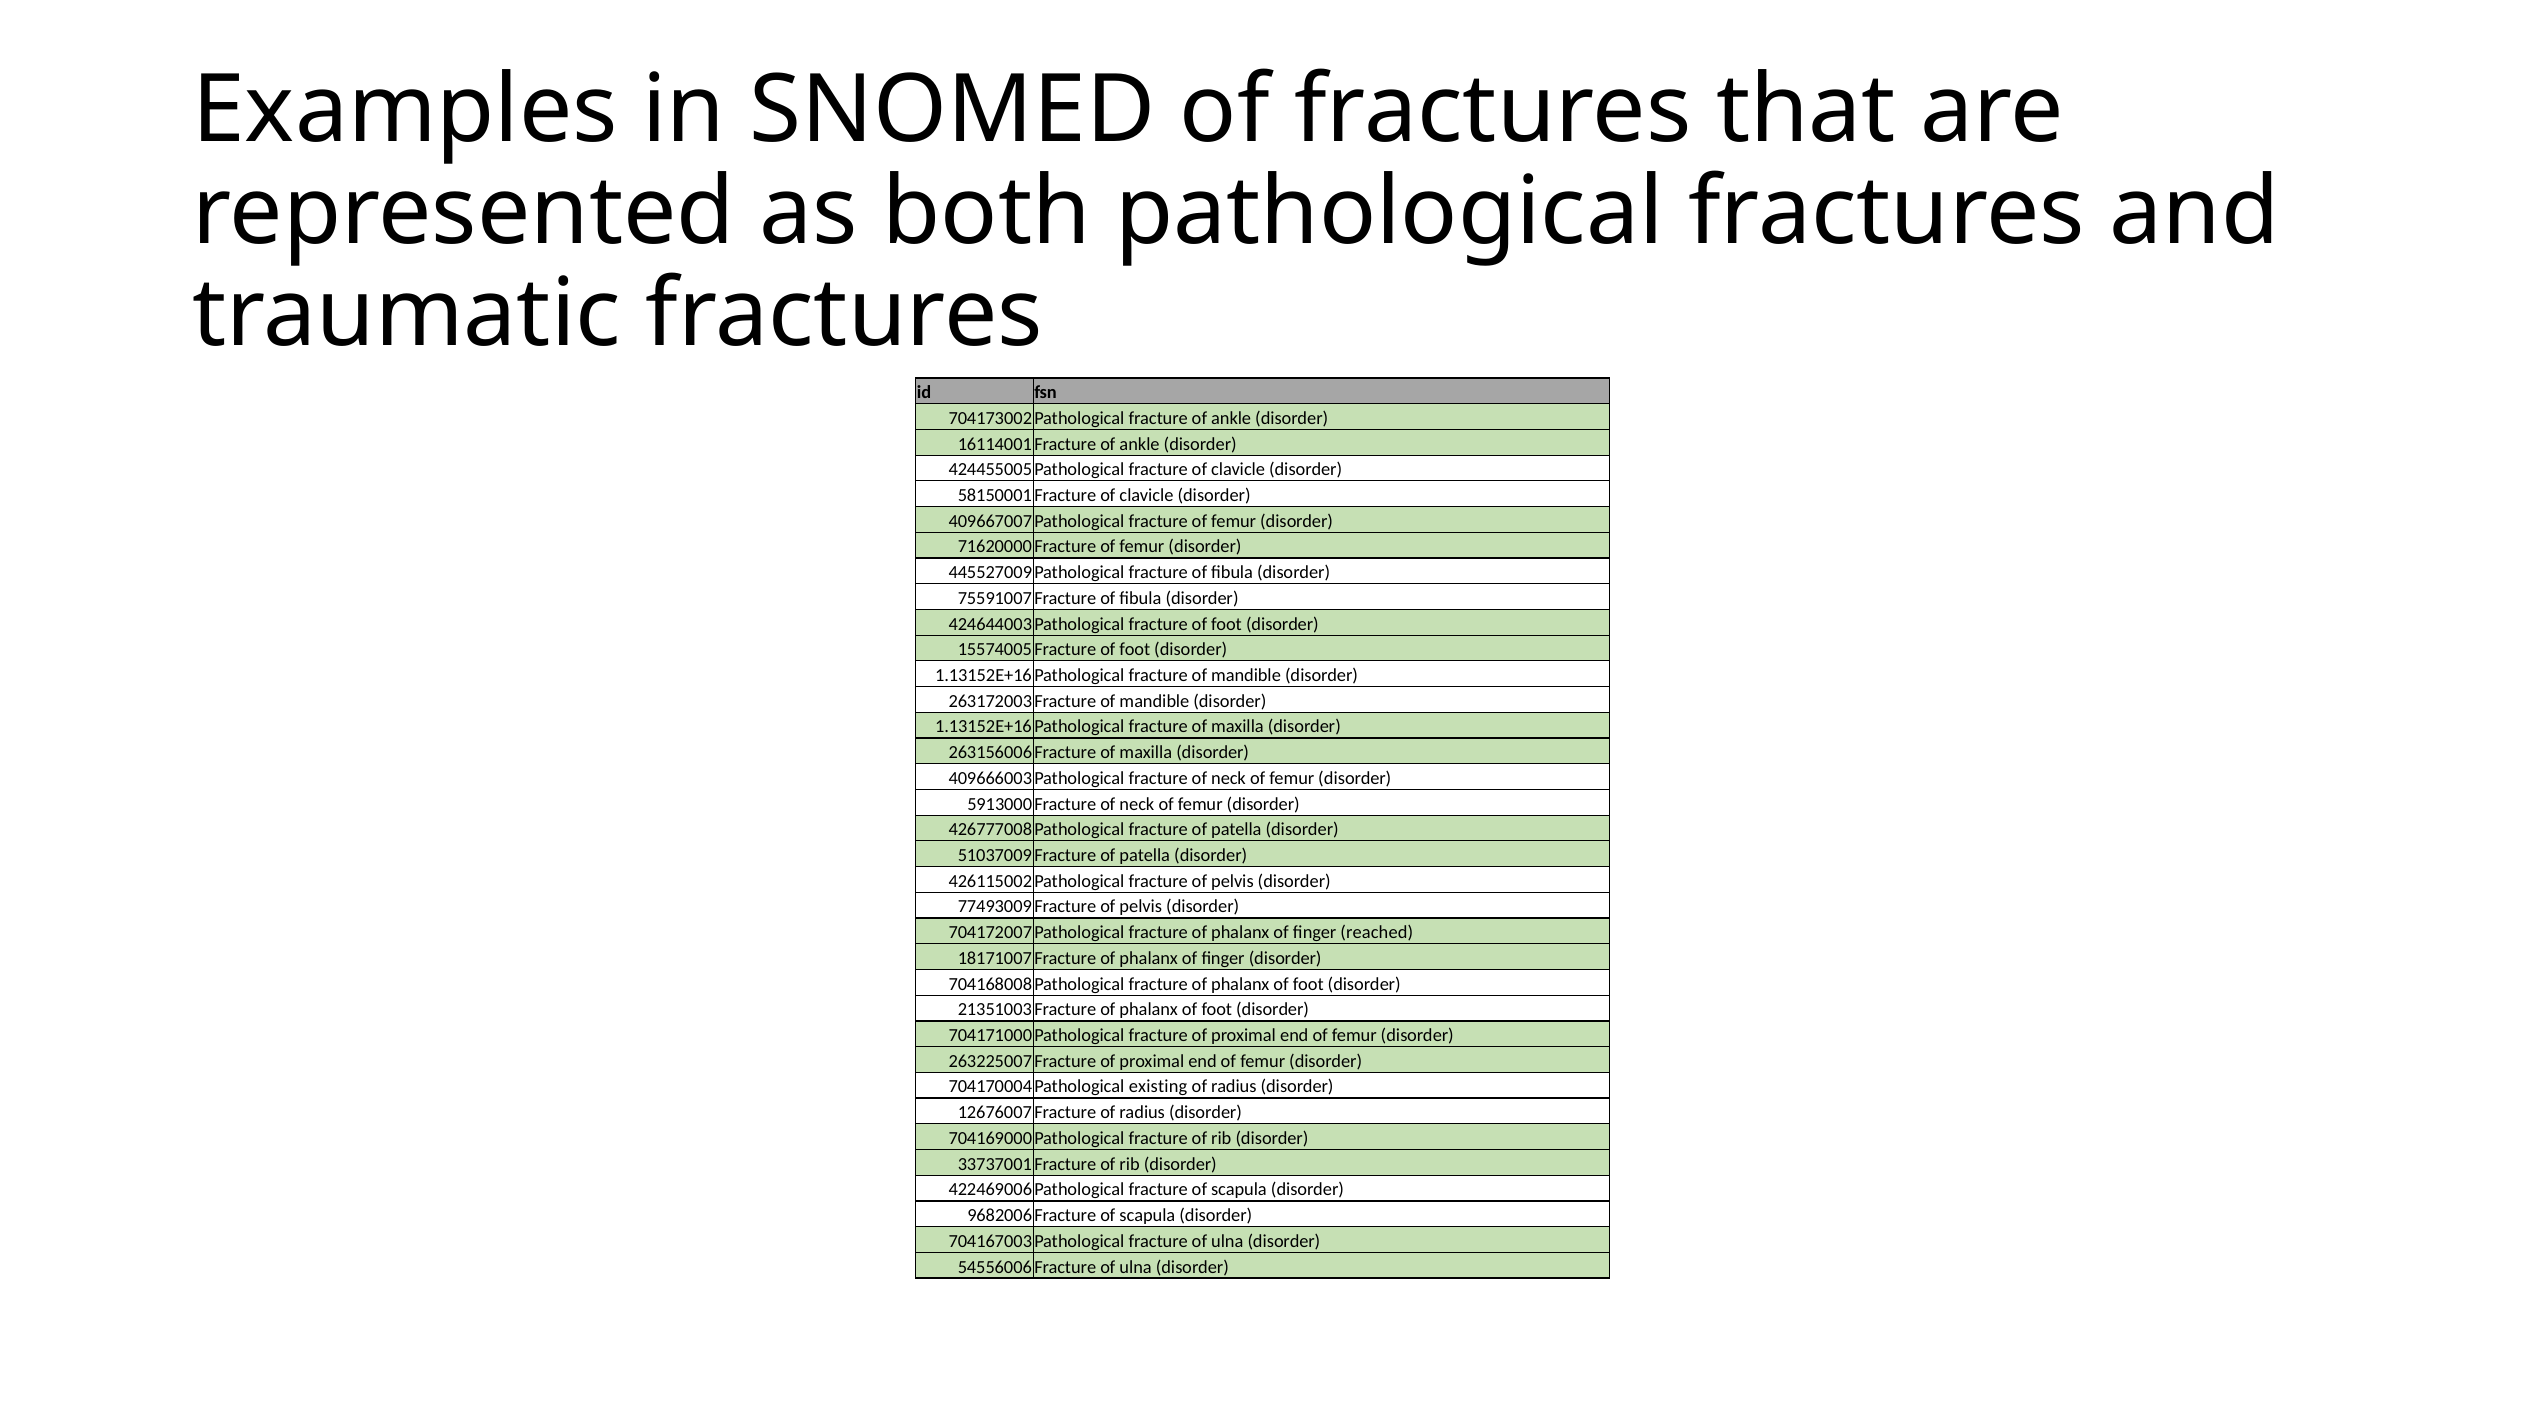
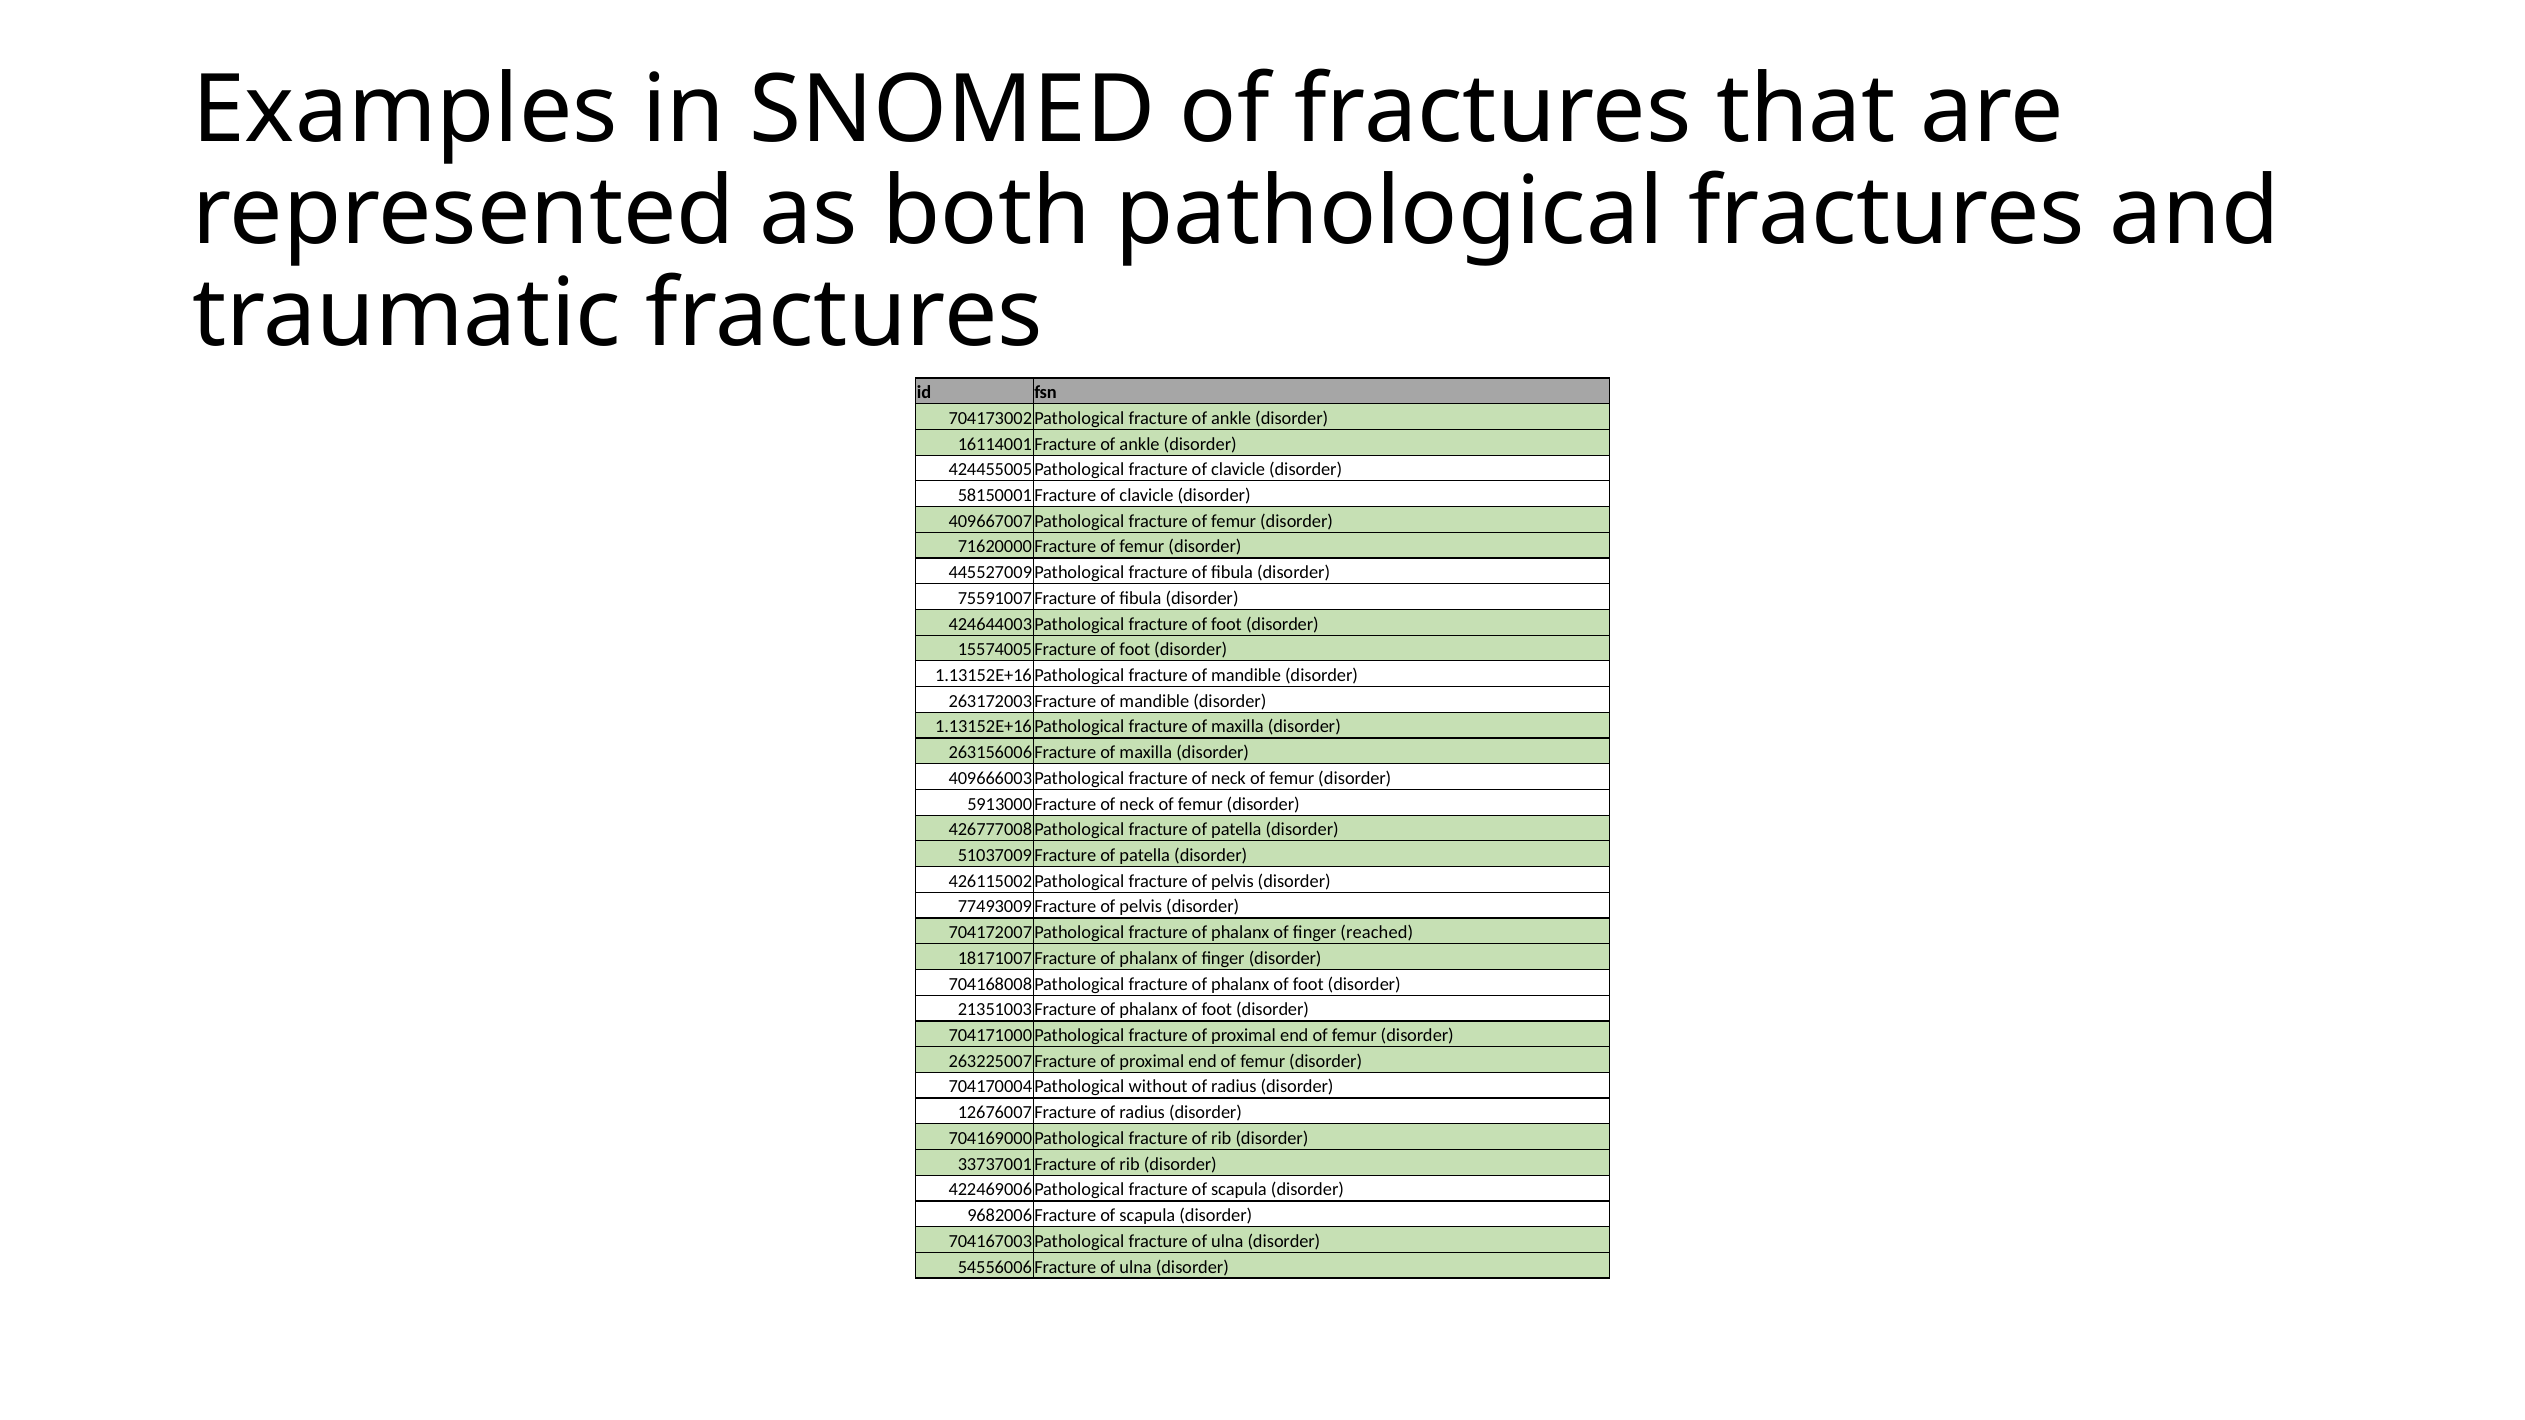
existing: existing -> without (1158, 1087)
